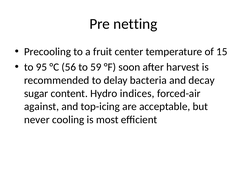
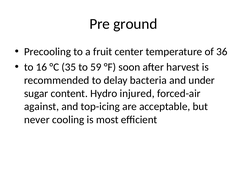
netting: netting -> ground (135, 24)
15: 15 -> 36 (222, 52)
95: 95 -> 16 (41, 67)
56: 56 -> 35 (69, 67)
decay: decay -> under (202, 80)
indices: indices -> injured (137, 94)
